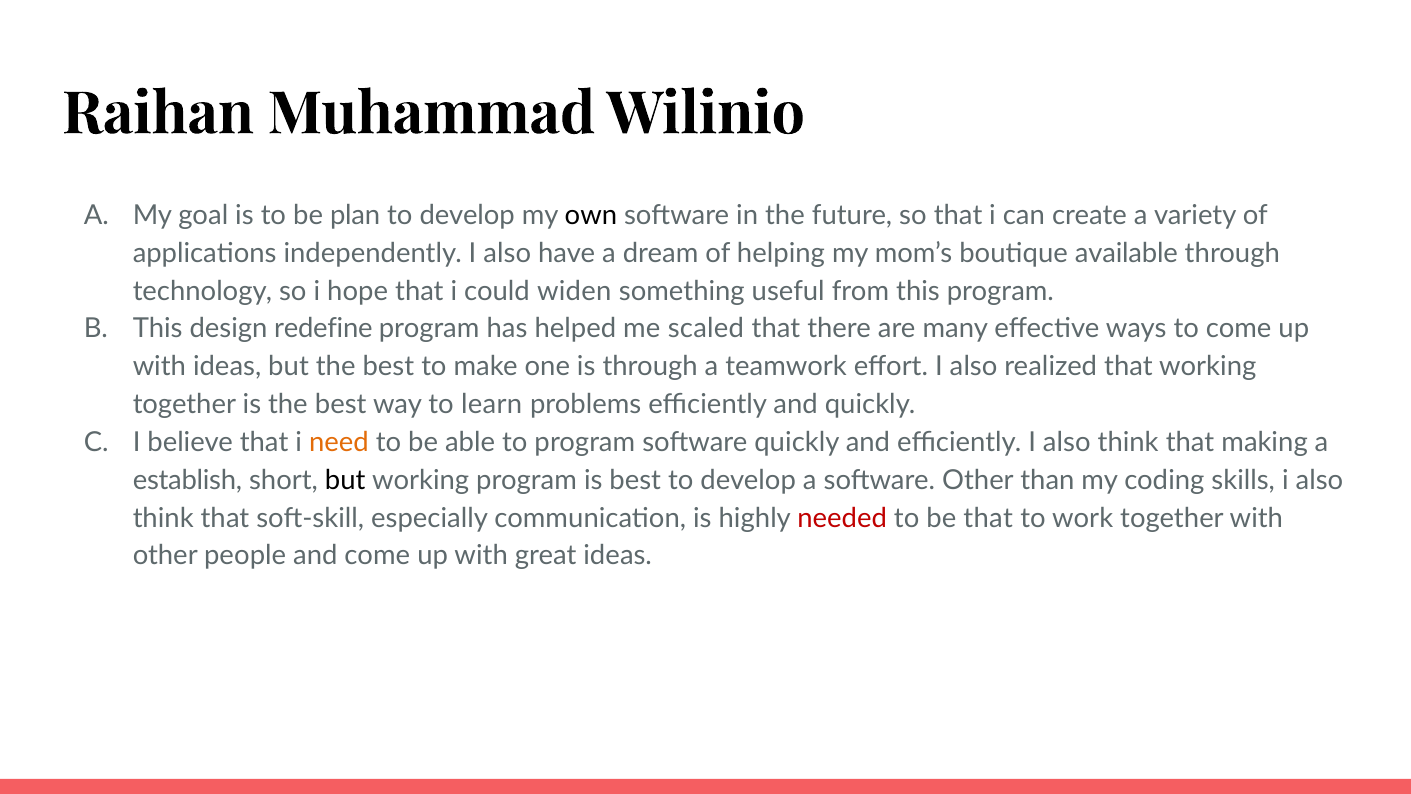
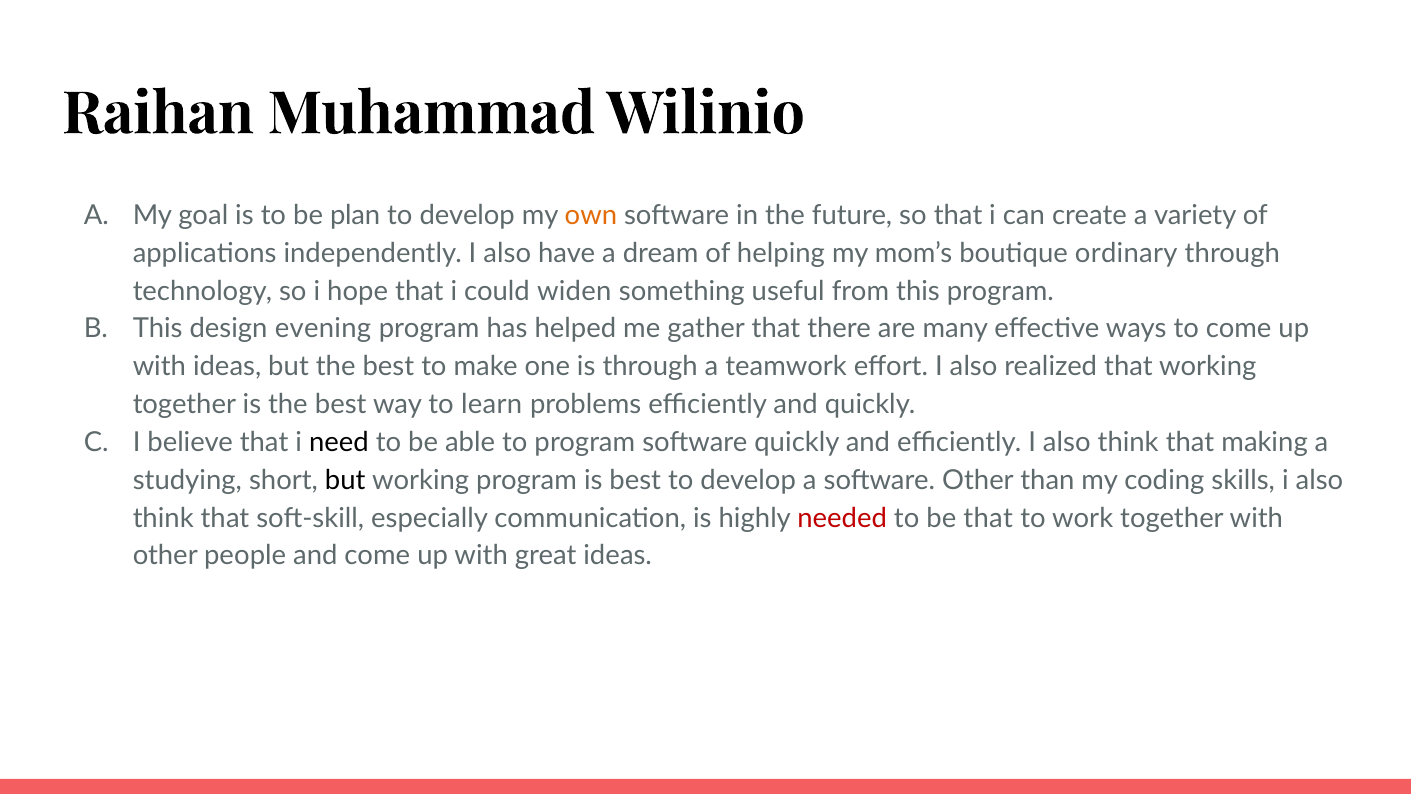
own colour: black -> orange (591, 215)
available: available -> ordinary (1126, 253)
redefine: redefine -> evening (323, 329)
scaled: scaled -> gather (706, 329)
need colour: orange -> black (339, 442)
establish: establish -> studying (187, 480)
